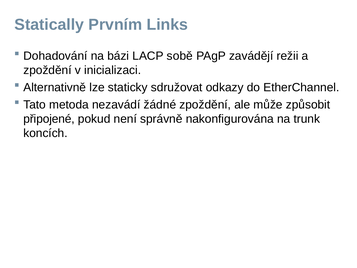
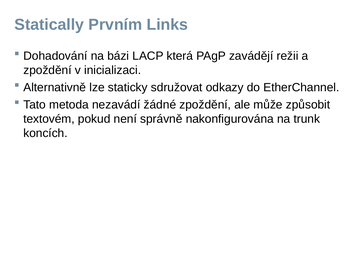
sobě: sobě -> která (180, 56)
připojené: připojené -> textovém (49, 119)
